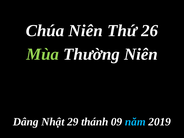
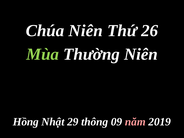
Dâng: Dâng -> Hồng (26, 122)
thánh: thánh -> thông (95, 122)
năm colour: light blue -> pink (135, 122)
